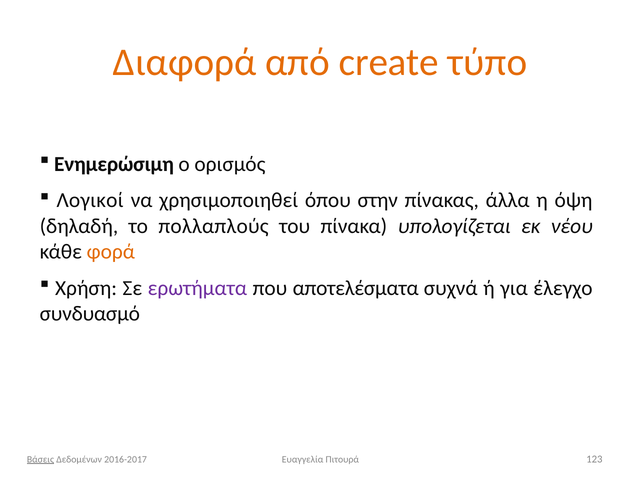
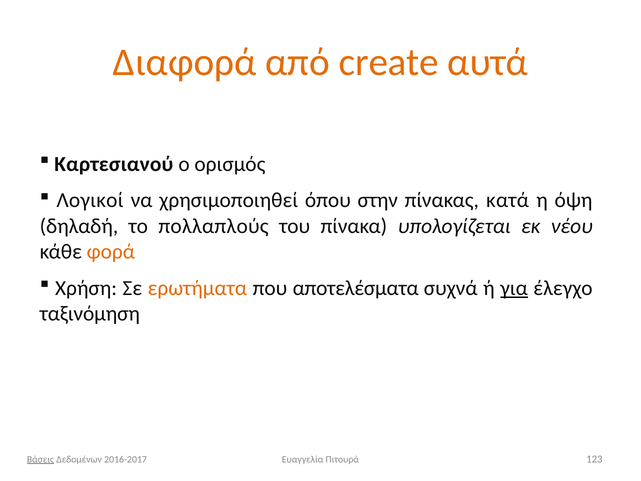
τύπο: τύπο -> αυτά (488, 62)
Ενημερώσιμη: Ενημερώσιμη -> Καρτεσιανού (114, 164)
άλλα: άλλα -> κατά (508, 200)
ερωτήματα colour: purple -> orange (197, 288)
για underline: none -> present (514, 288)
συνδυασμό: συνδυασμό -> ταξινόμηση (90, 314)
